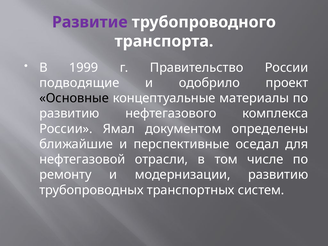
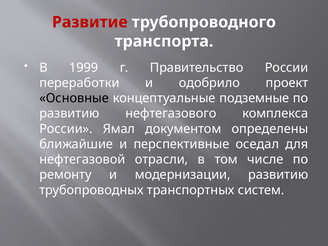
Развитие colour: purple -> red (90, 22)
подводящие: подводящие -> переработки (79, 83)
материалы: материалы -> подземные (254, 98)
